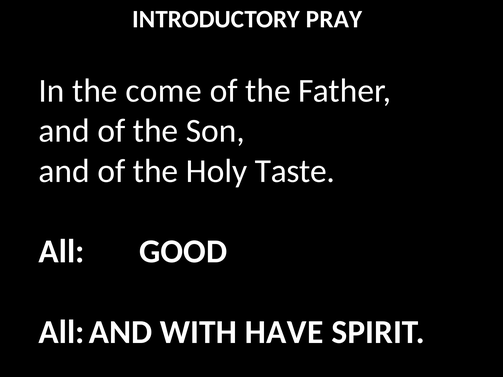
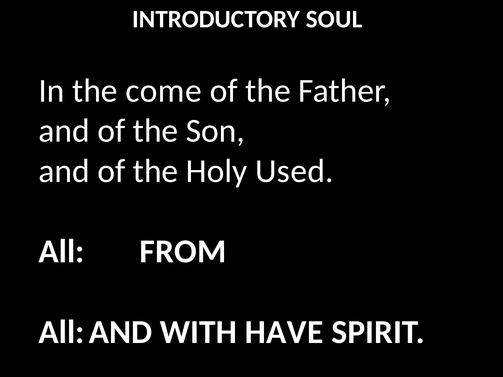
PRAY: PRAY -> SOUL (334, 19)
Taste: Taste -> Used (294, 171)
GOOD: GOOD -> FROM (183, 252)
